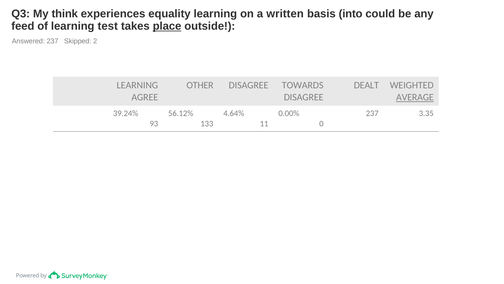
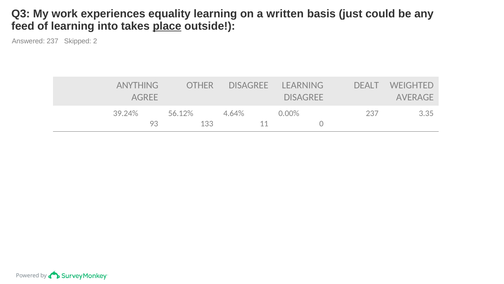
think: think -> work (65, 14)
into: into -> just (351, 14)
test: test -> into (108, 26)
LEARNING: LEARNING -> ANYTHING (137, 85)
DISAGREE TOWARDS: TOWARDS -> LEARNING (303, 85)
AVERAGE underline: present -> none (415, 97)
